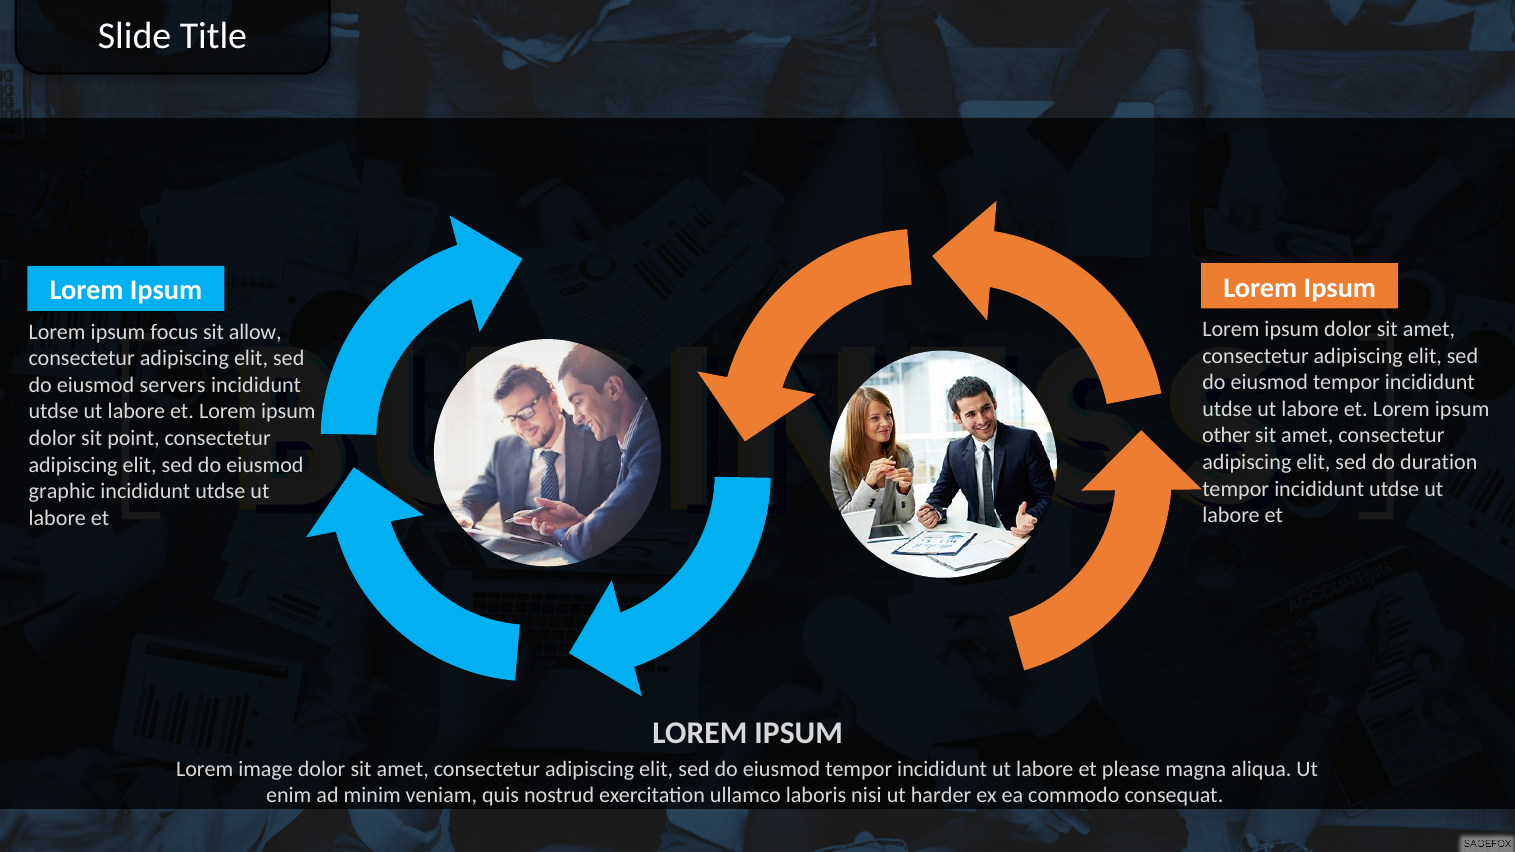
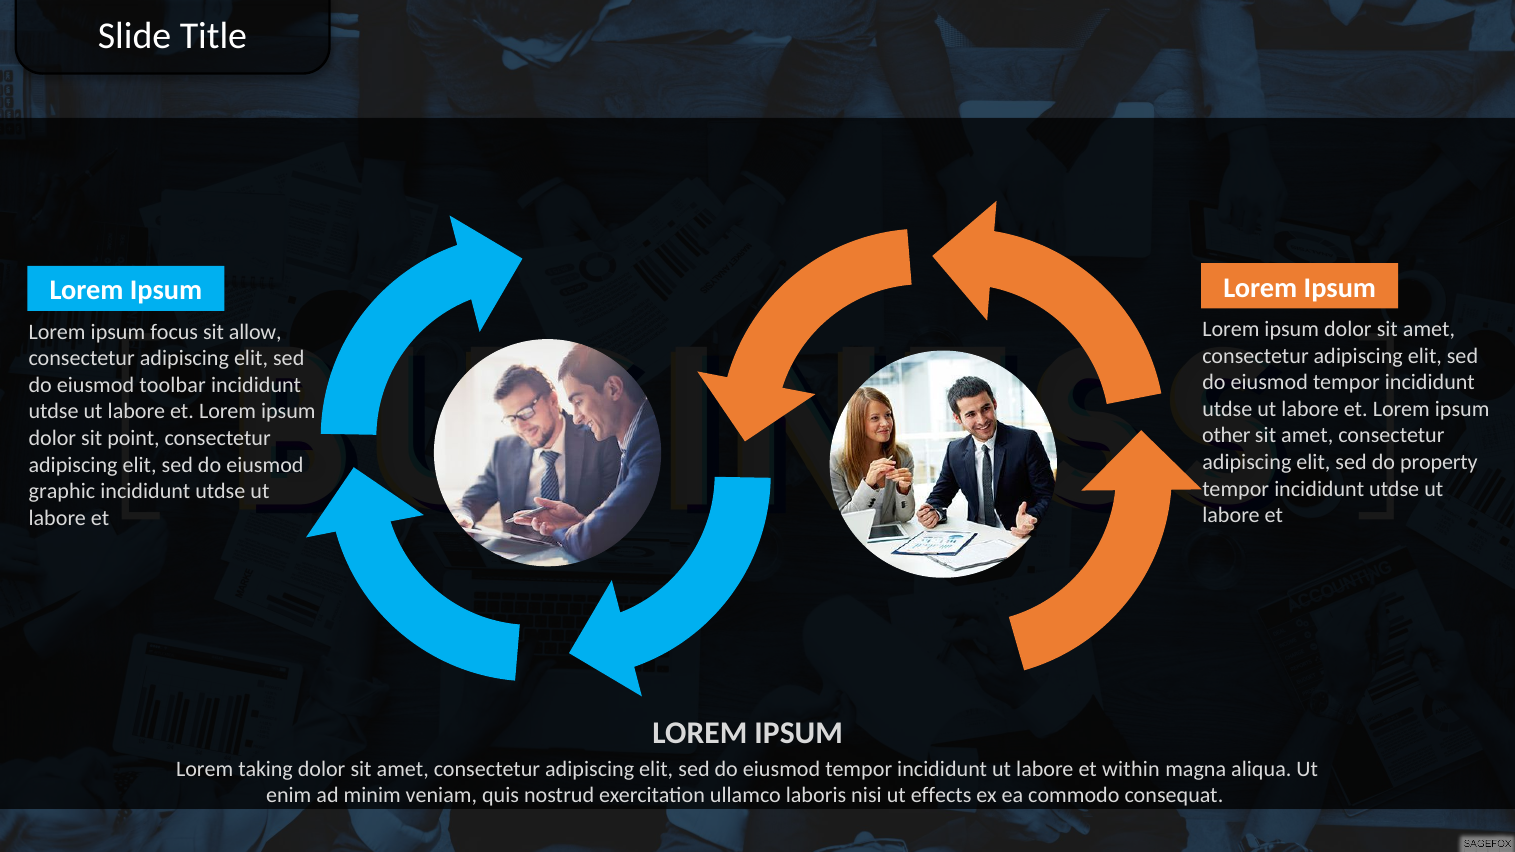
servers: servers -> toolbar (173, 385)
duration: duration -> property (1439, 462)
image: image -> taking (266, 769)
please: please -> within (1131, 769)
harder: harder -> effects (941, 796)
